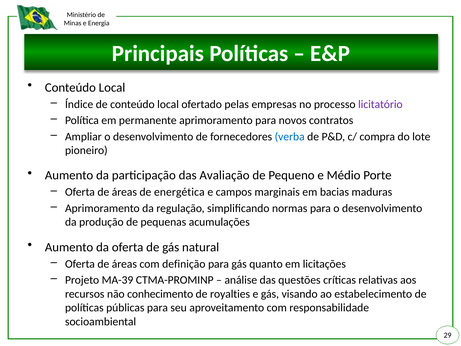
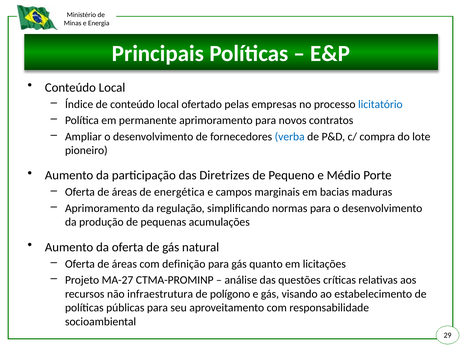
licitatório colour: purple -> blue (380, 104)
Avaliação: Avaliação -> Diretrizes (225, 175)
MA-39: MA-39 -> MA-27 (117, 280)
conhecimento: conhecimento -> infraestrutura (160, 294)
royalties: royalties -> polígono (230, 294)
